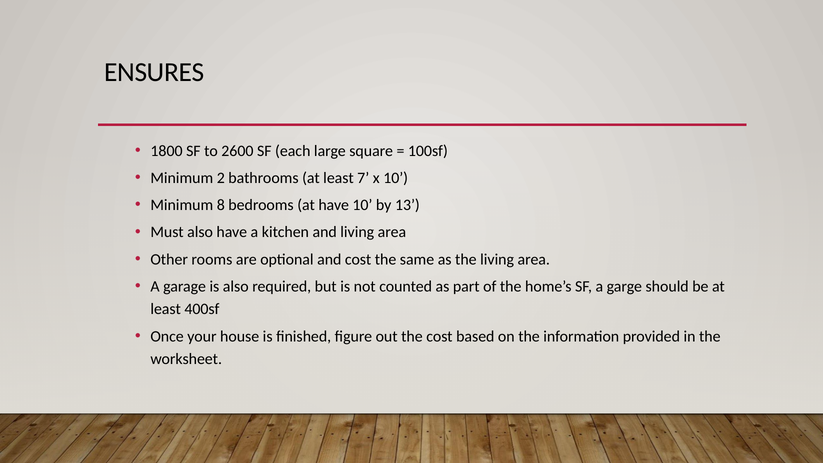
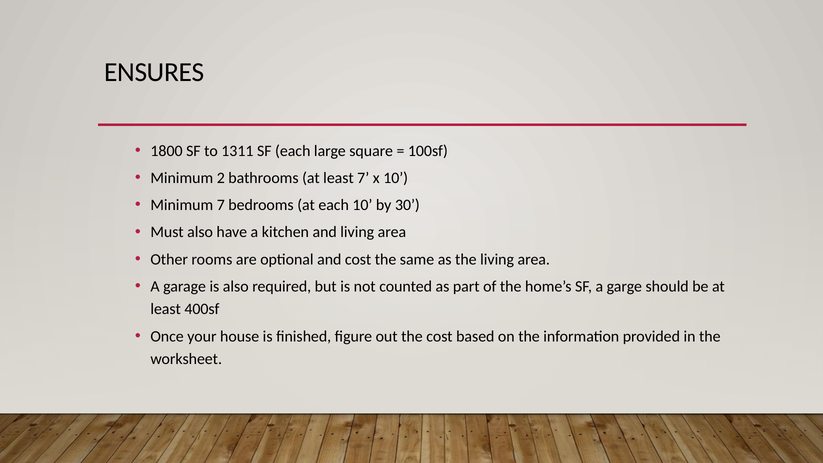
2600: 2600 -> 1311 (237, 151)
Minimum 8: 8 -> 7 (221, 205)
at have: have -> each (334, 205)
13: 13 -> 30 (407, 205)
